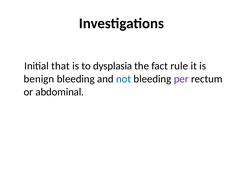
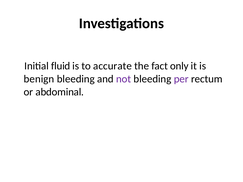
that: that -> fluid (61, 66)
dysplasia: dysplasia -> accurate (112, 66)
rule: rule -> only (179, 66)
not colour: blue -> purple (124, 79)
